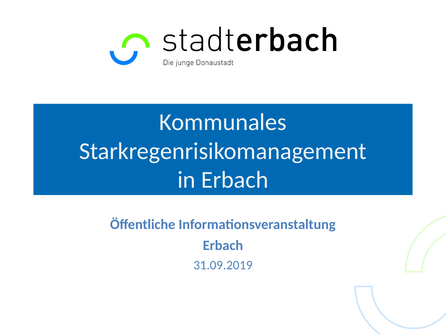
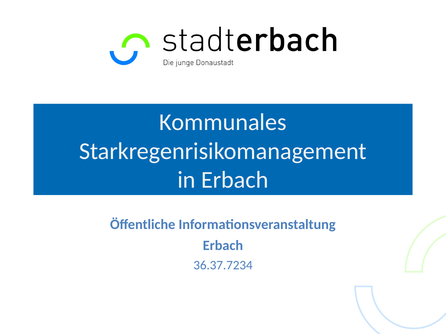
31.09.2019: 31.09.2019 -> 36.37.7234 (223, 265)
